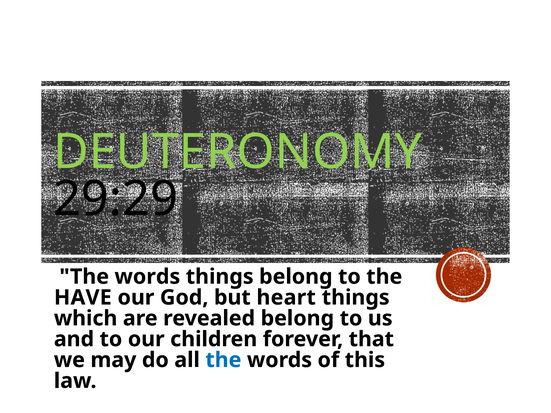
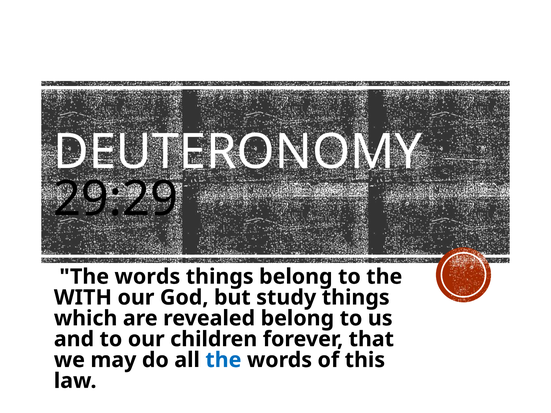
DEUTERONOMY colour: light green -> white (238, 152)
HAVE: HAVE -> WITH (83, 298)
heart: heart -> study (286, 298)
